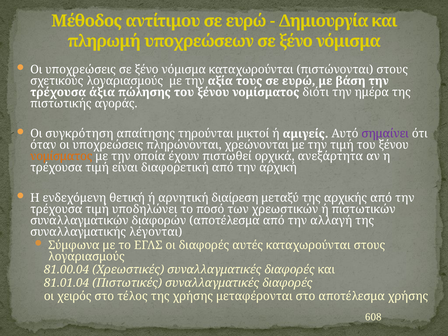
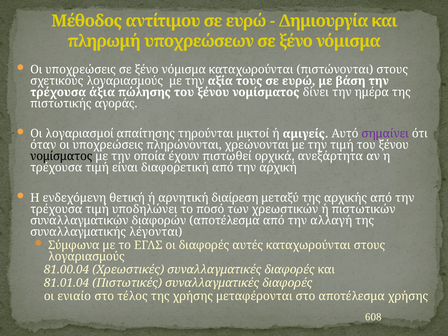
διότι: διότι -> δίνει (316, 92)
συγκρότηση: συγκρότηση -> λογαριασµοί (79, 134)
νομίσματος colour: orange -> black (61, 156)
χειρός: χειρός -> ενιαίο (74, 296)
